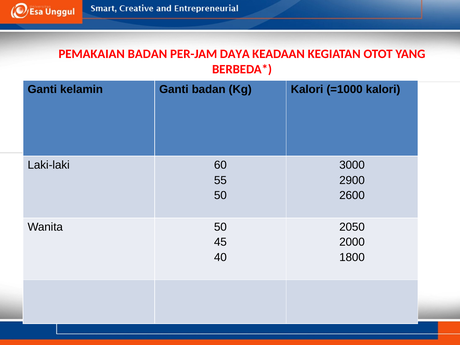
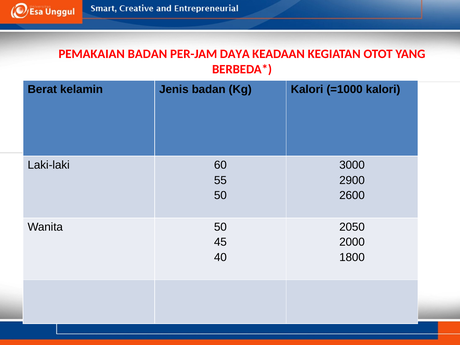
Ganti: Ganti -> Berat (42, 89)
kelamin Ganti: Ganti -> Jenis (174, 89)
